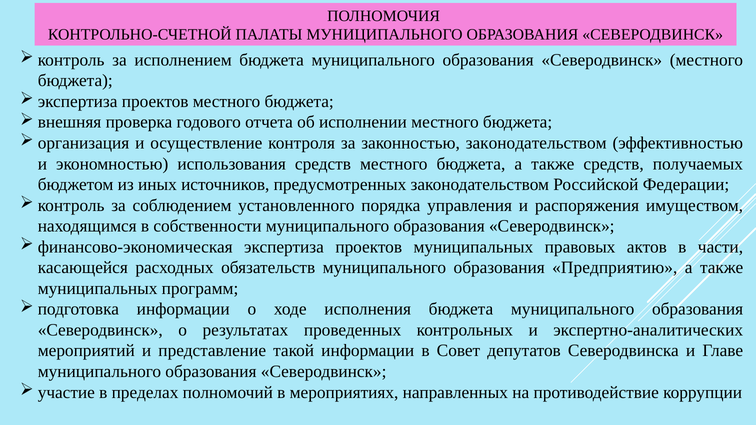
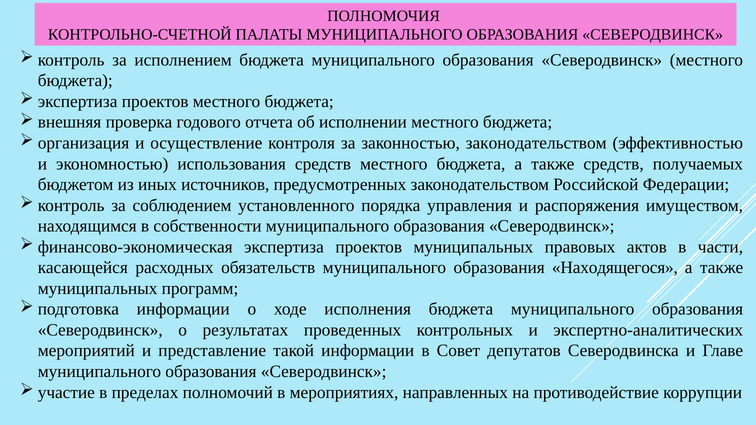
Предприятию: Предприятию -> Находящегося (615, 268)
